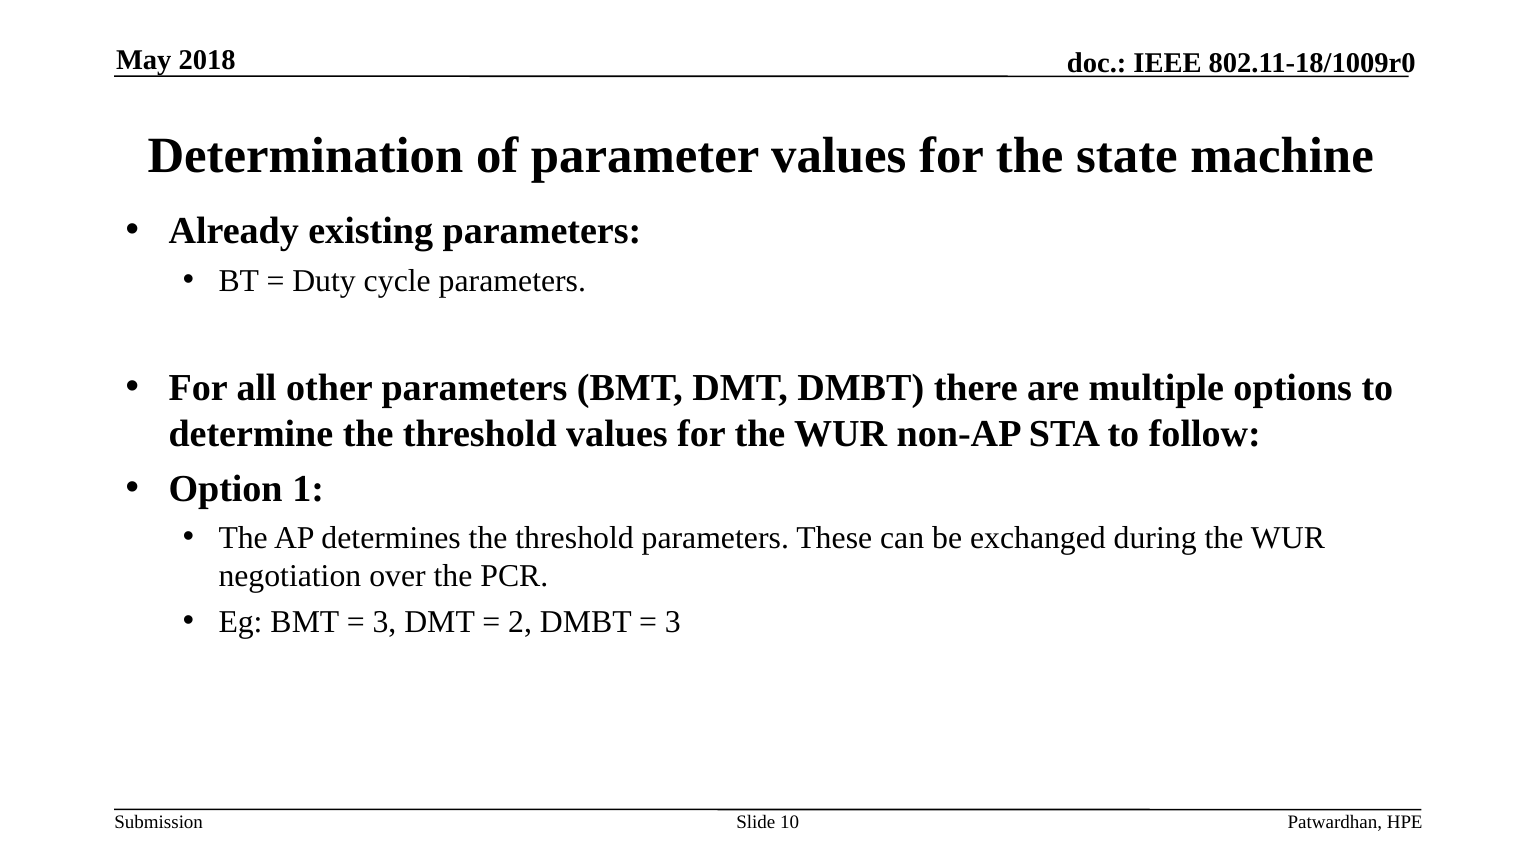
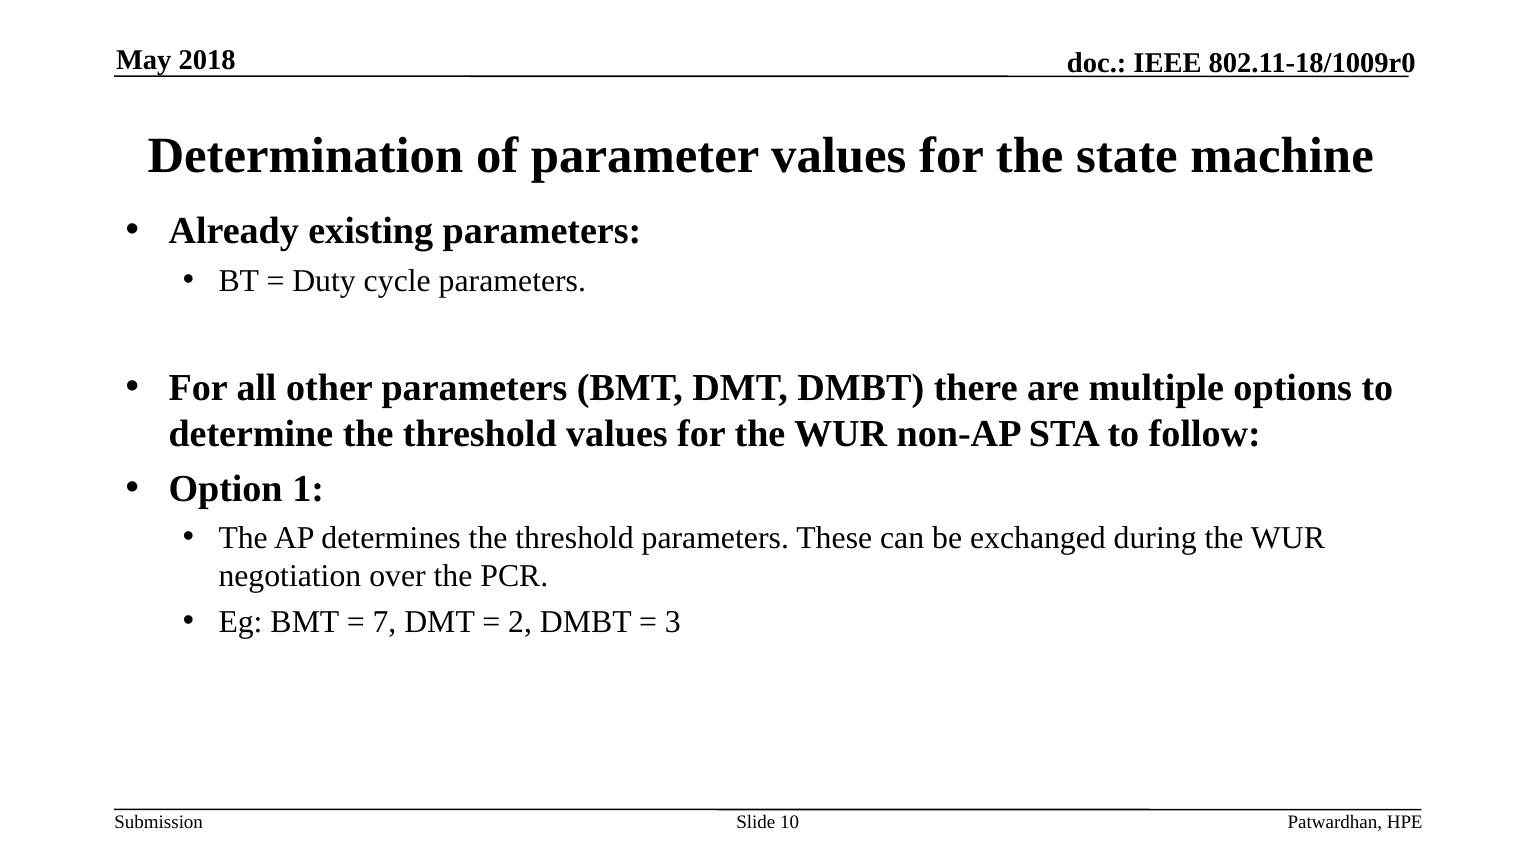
3: 3 -> 7 (384, 622)
